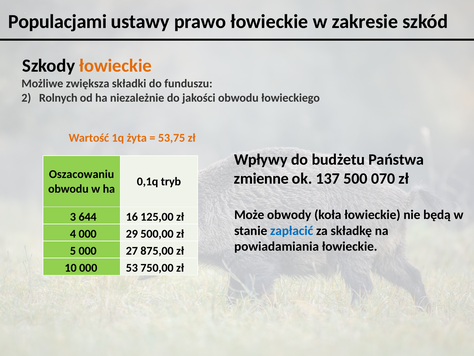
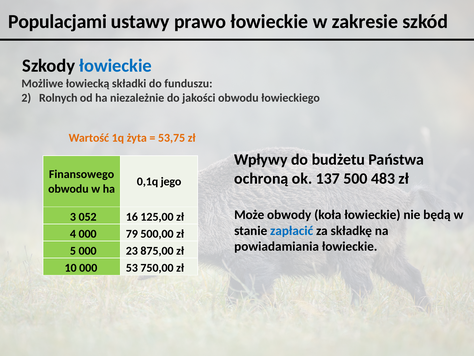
łowieckie colour: orange -> blue (116, 66)
zwiększa: zwiększa -> łowiecką (88, 83)
Oszacowaniu: Oszacowaniu -> Finansowego (82, 174)
zmienne: zmienne -> ochroną (261, 178)
070: 070 -> 483 (383, 178)
tryb: tryb -> jego (171, 181)
644: 644 -> 052 (88, 217)
29: 29 -> 79 (132, 234)
27: 27 -> 23 (132, 251)
